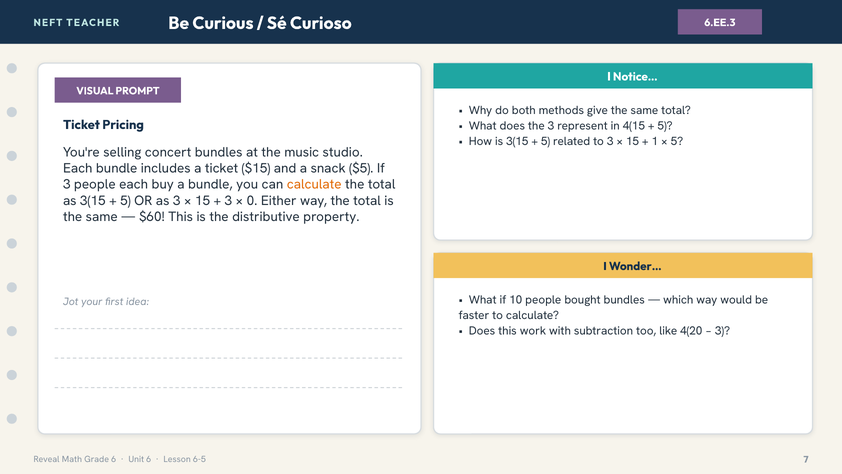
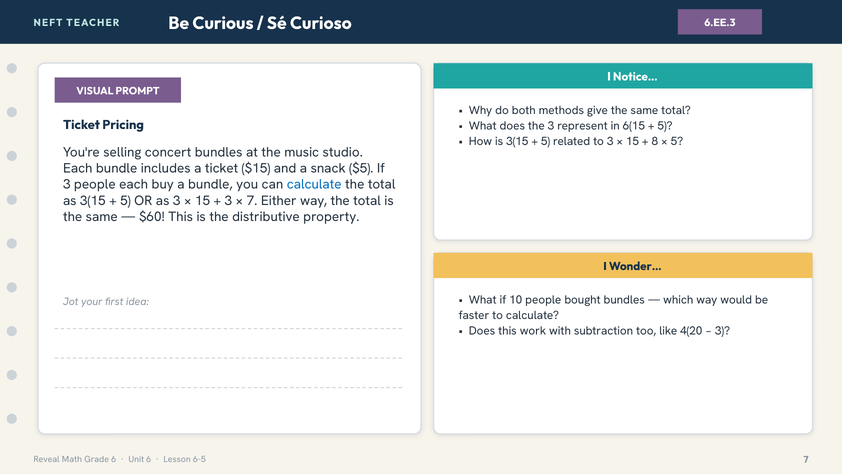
4(15: 4(15 -> 6(15 (634, 126)
1: 1 -> 8 (655, 141)
calculate colour: orange -> blue (314, 184)
0: 0 -> 7 (252, 200)
